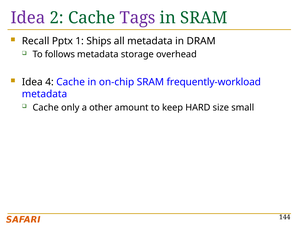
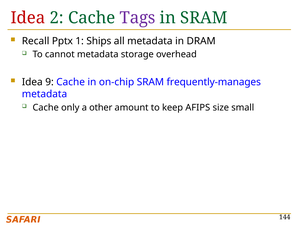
Idea colour: purple -> red (28, 18)
follows: follows -> cannot (60, 54)
4: 4 -> 9 (49, 82)
frequently-workload: frequently-workload -> frequently-manages (214, 82)
HARD: HARD -> AFIPS (198, 107)
